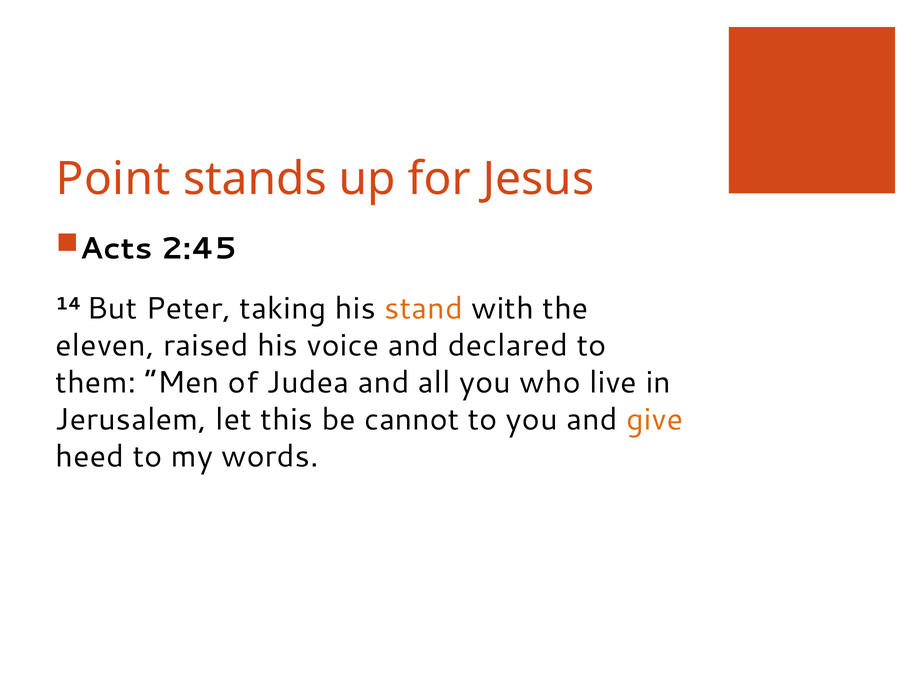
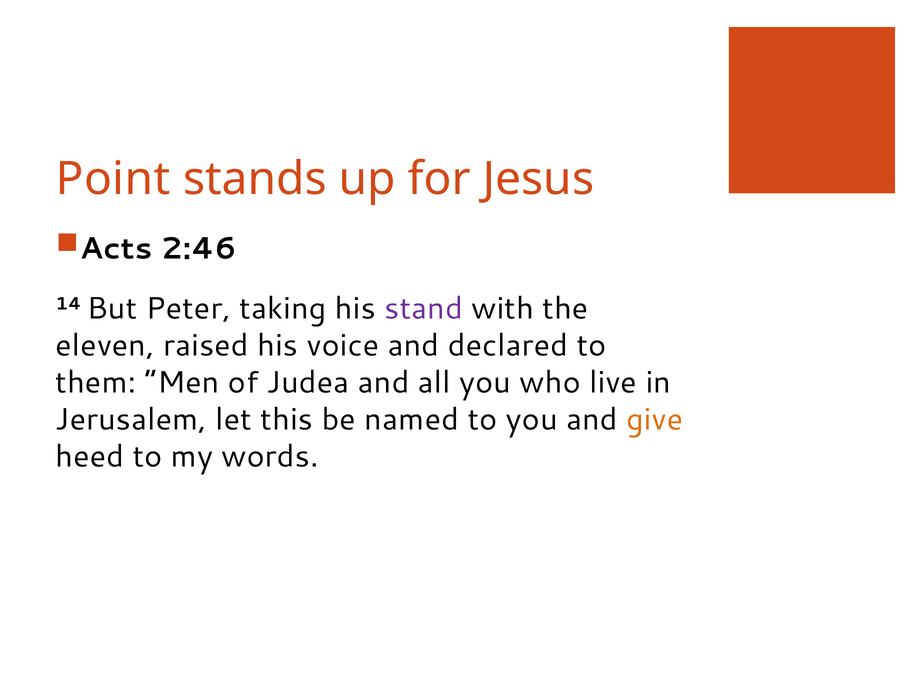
2:45: 2:45 -> 2:46 (199, 249)
stand colour: orange -> purple (424, 309)
cannot: cannot -> named (412, 419)
